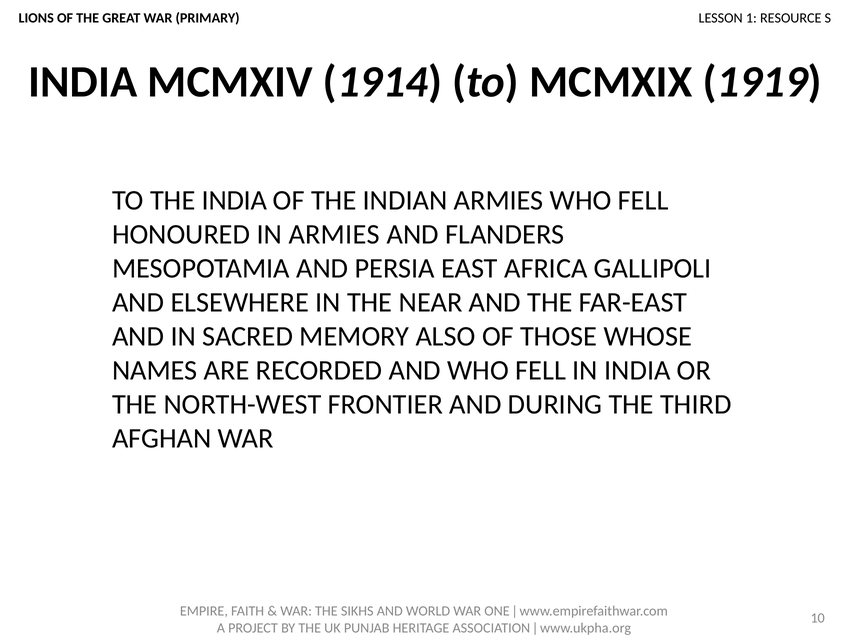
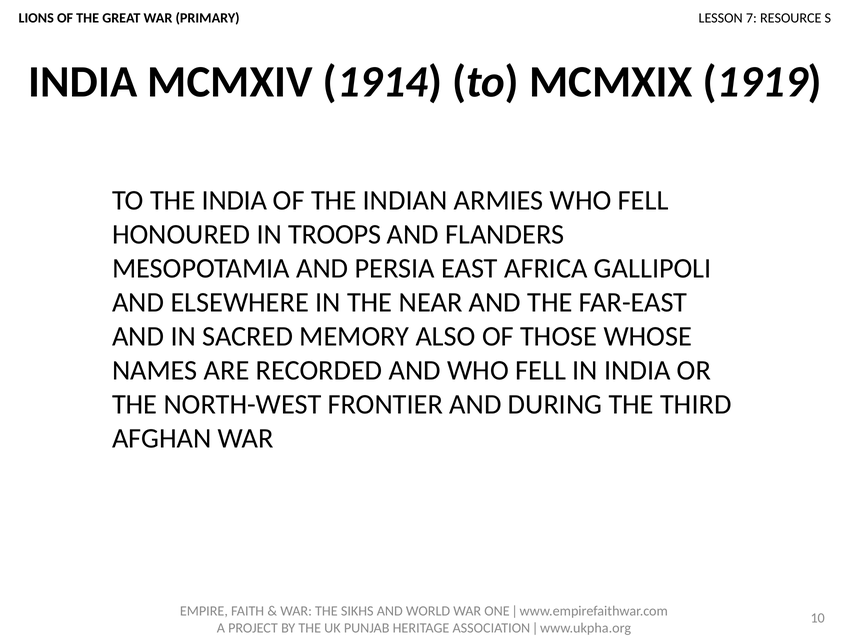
1: 1 -> 7 (751, 18)
IN ARMIES: ARMIES -> TROOPS (335, 234)
